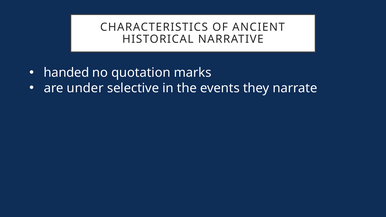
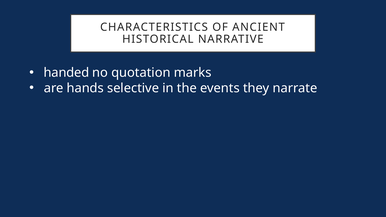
under: under -> hands (85, 88)
